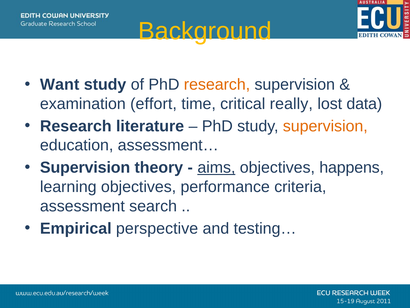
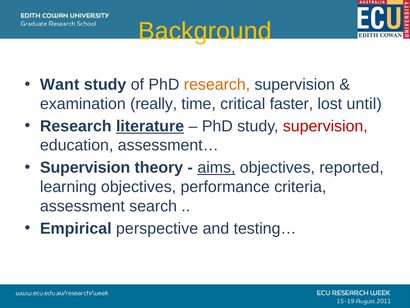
effort: effort -> really (154, 104)
really: really -> faster (291, 104)
data: data -> until (364, 104)
literature underline: none -> present (150, 126)
supervision colour: orange -> red (325, 126)
happens: happens -> reported (352, 167)
